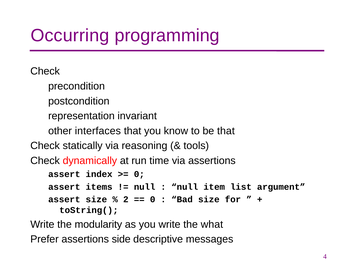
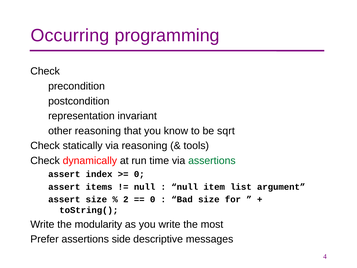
other interfaces: interfaces -> reasoning (98, 131)
be that: that -> sqrt (226, 131)
assertions colour: black -> green (212, 160)
what: what -> most (212, 224)
